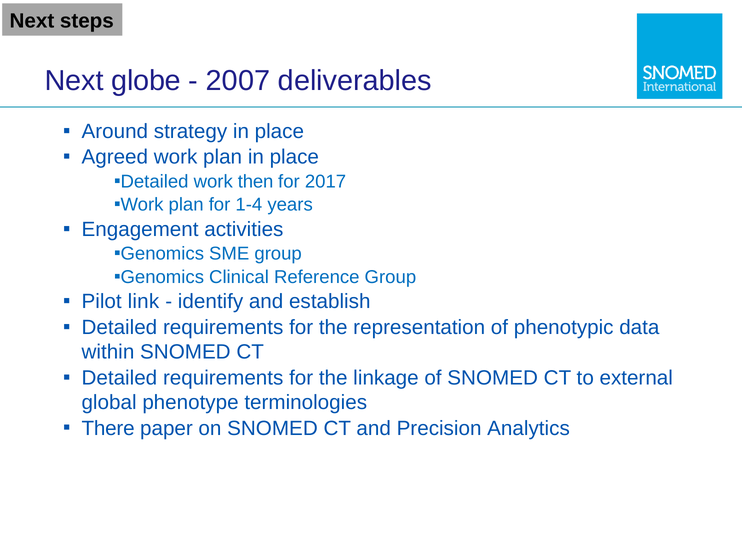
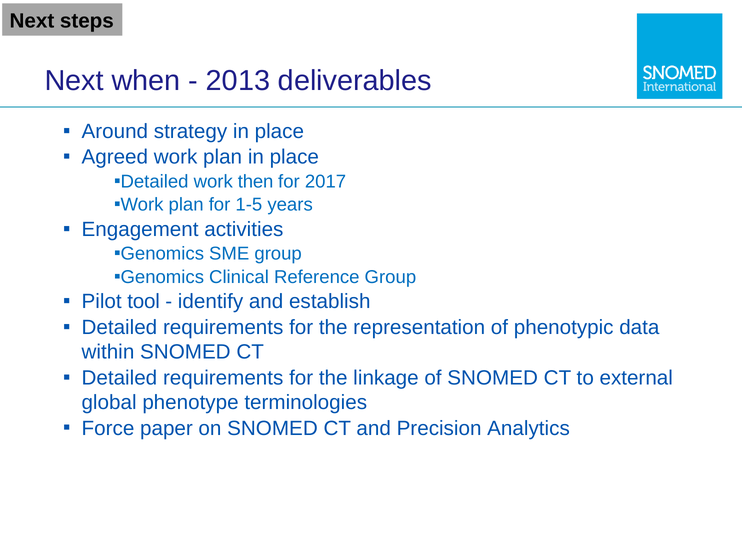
globe: globe -> when (146, 81)
2007: 2007 -> 2013 (238, 81)
1-4: 1-4 -> 1-5 (249, 205)
link: link -> tool (144, 302)
There: There -> Force (108, 429)
